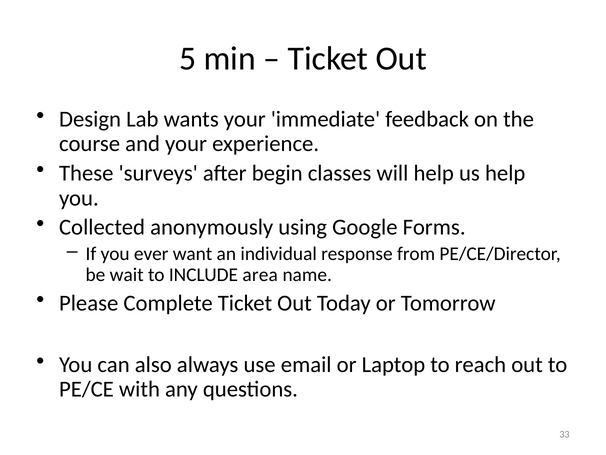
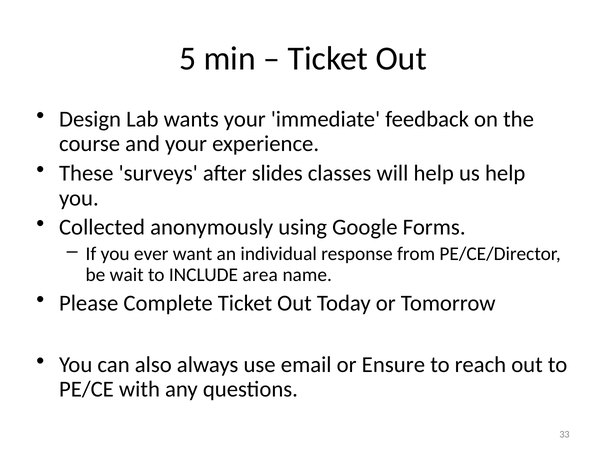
begin: begin -> slides (277, 173)
Laptop: Laptop -> Ensure (393, 364)
